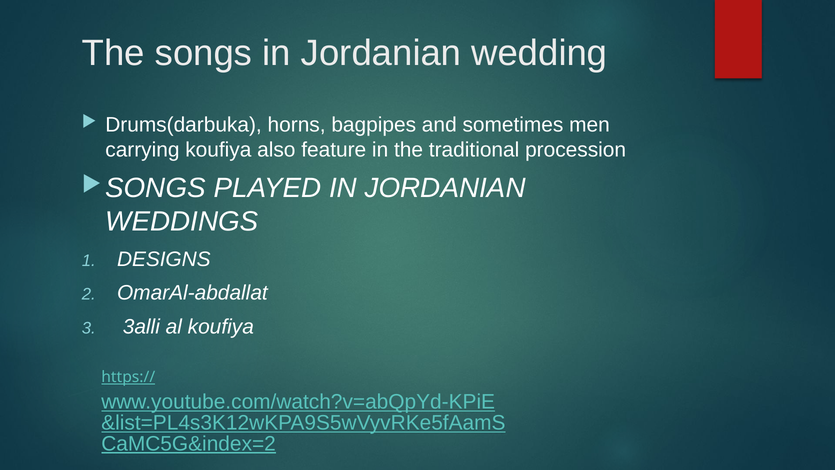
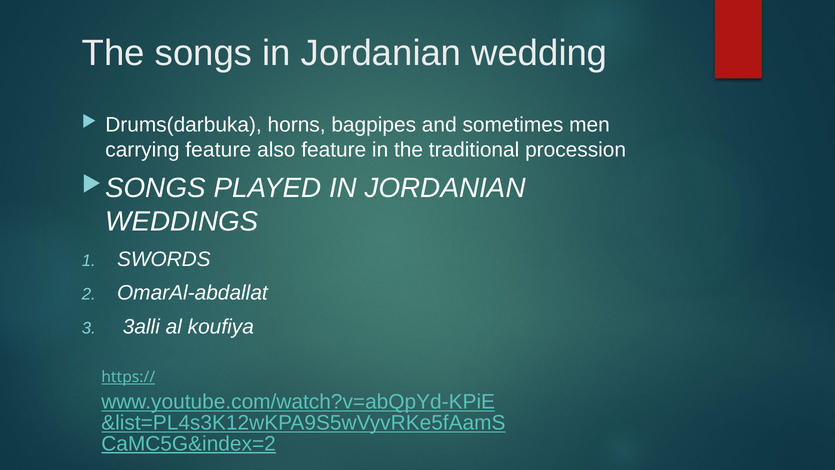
carrying koufiya: koufiya -> feature (218, 150)
DESIGNS: DESIGNS -> SWORDS (164, 259)
